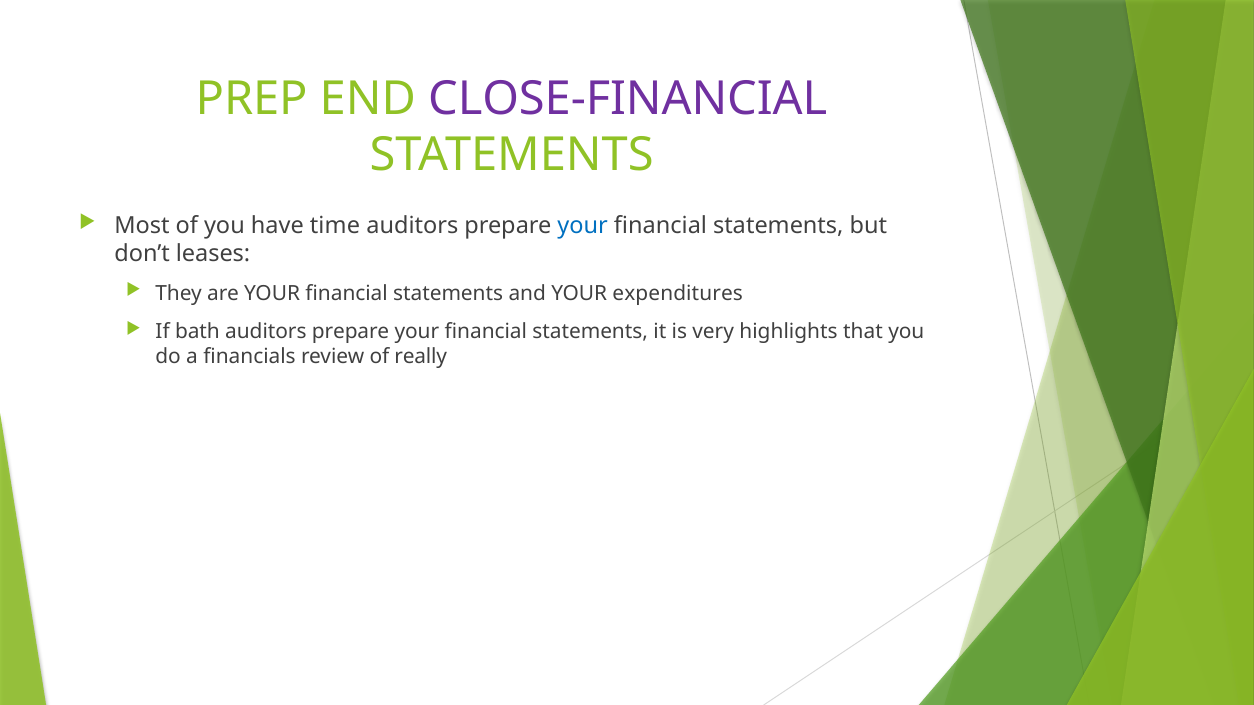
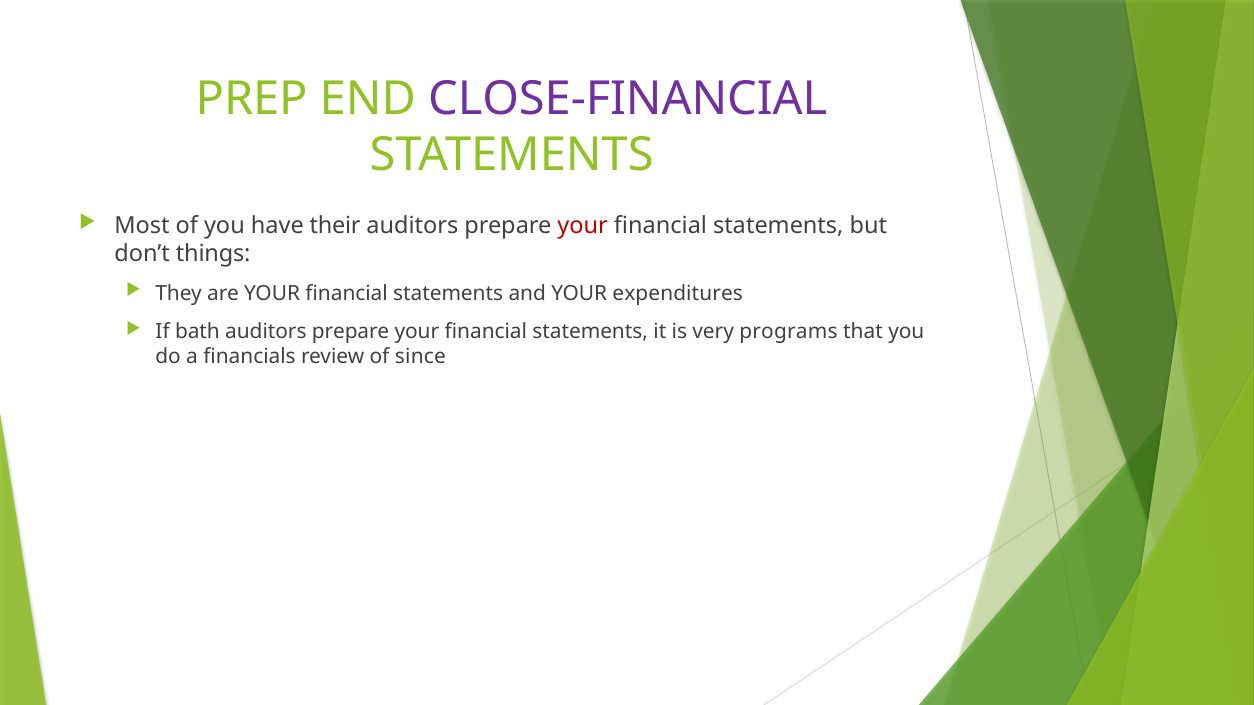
time: time -> their (335, 226)
your colour: blue -> red (583, 226)
leases: leases -> things (213, 254)
highlights: highlights -> programs (788, 332)
really: really -> since (420, 357)
